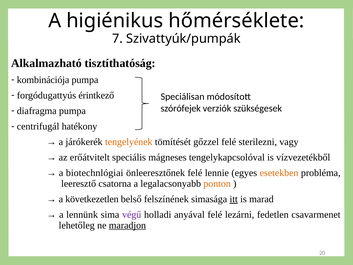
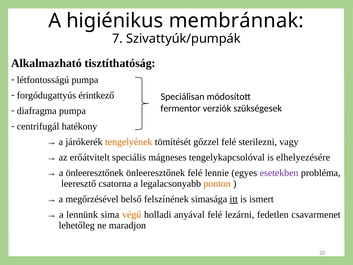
hőmérséklete: hőmérséklete -> membránnak (236, 21)
kombinációja: kombinációja -> létfontosságú (43, 80)
szórófejek: szórófejek -> fermentor (181, 108)
vízvezetékből: vízvezetékből -> elhelyezésére (303, 157)
a biotechnlógiai: biotechnlógiai -> önleeresztőnek (95, 173)
esetekben colour: orange -> purple (279, 173)
következetlen: következetlen -> megőrzésével (92, 199)
marad: marad -> ismert (261, 199)
végű colour: purple -> orange (132, 214)
maradjon underline: present -> none (127, 225)
